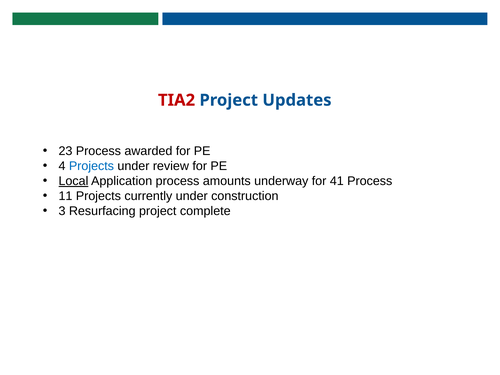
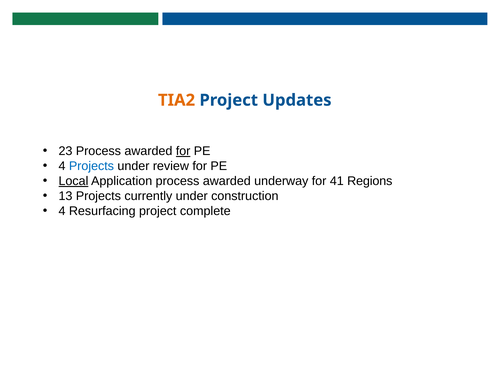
TIA2 colour: red -> orange (177, 100)
for underline: none -> present (183, 151)
Application process amounts: amounts -> awarded (227, 181)
41 Process: Process -> Regions (370, 181)
11: 11 -> 13 (65, 196)
3: 3 -> 4 (62, 211)
